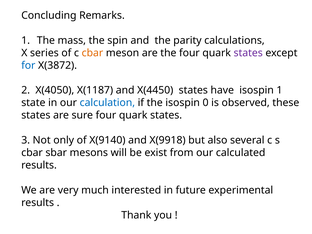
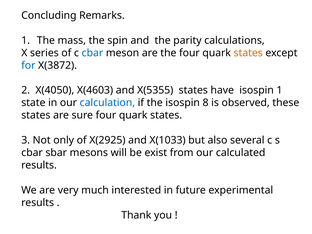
cbar colour: orange -> blue (92, 53)
states colour: purple -> orange (248, 53)
X(1187: X(1187 -> X(4603 (95, 90)
X(4450: X(4450 -> X(5355 (155, 90)
0: 0 -> 8 (206, 103)
X(9140: X(9140 -> X(2925 (107, 140)
X(9918: X(9918 -> X(1033 (168, 140)
